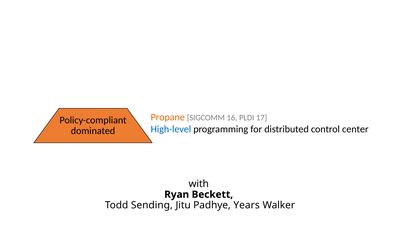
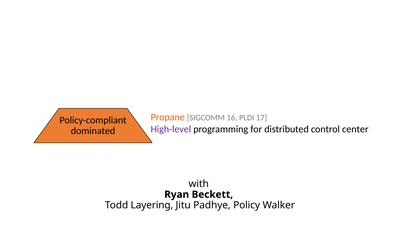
High-level colour: blue -> purple (171, 129)
Sending: Sending -> Layering (152, 205)
Years: Years -> Policy (247, 205)
